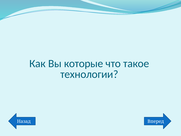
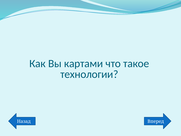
которые: которые -> картами (84, 63)
